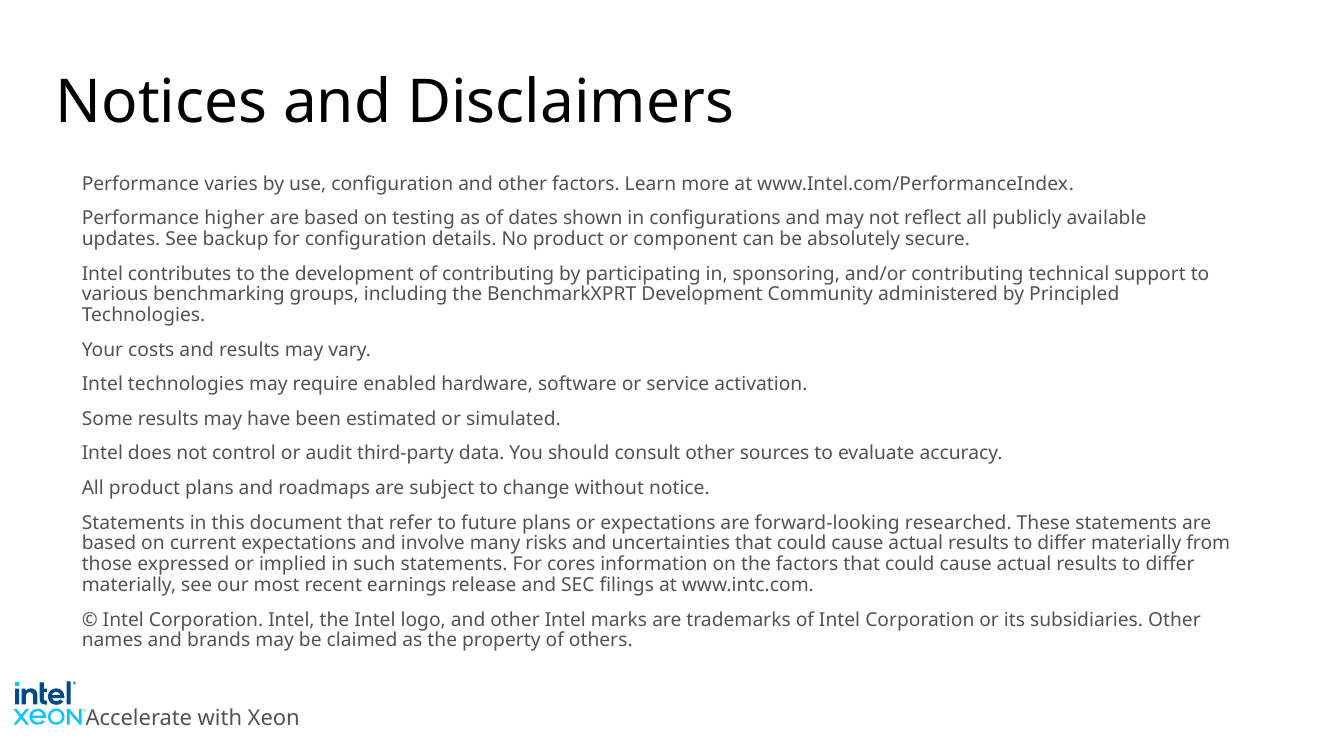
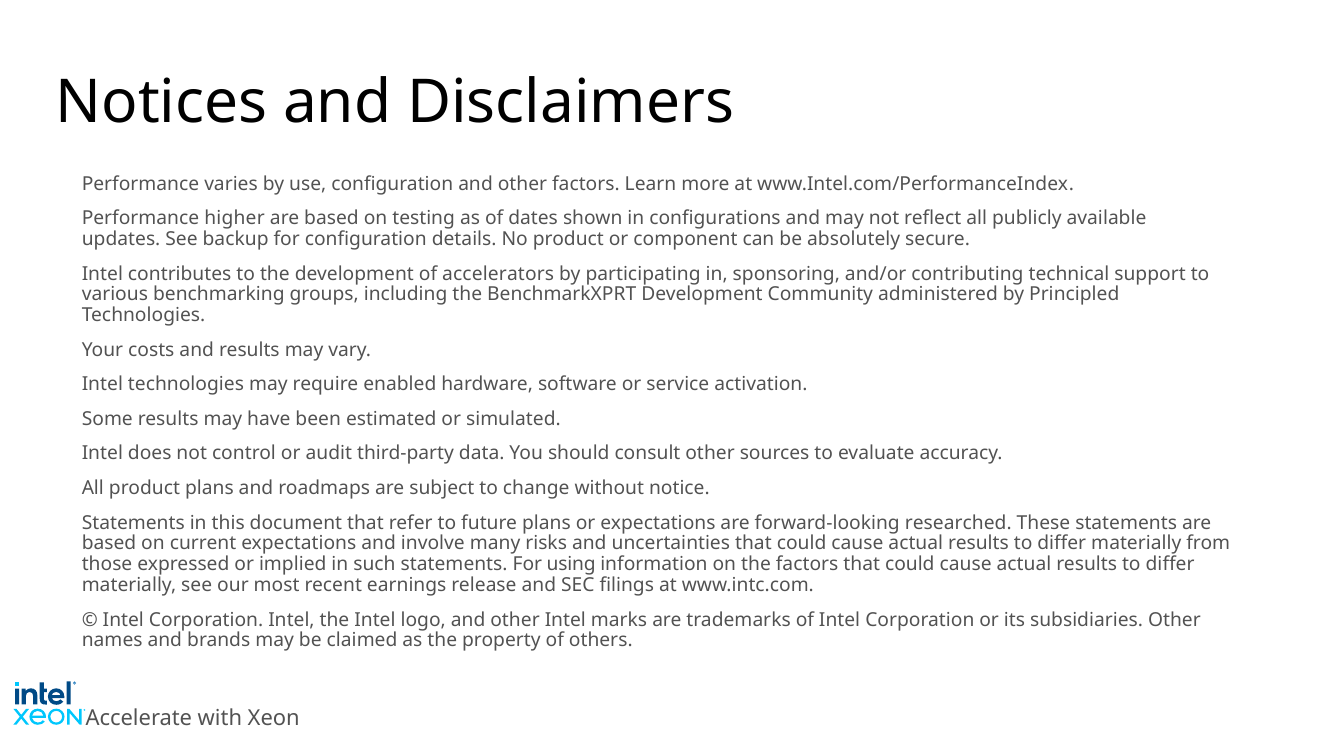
of contributing: contributing -> accelerators (498, 274)
cores: cores -> using (571, 564)
